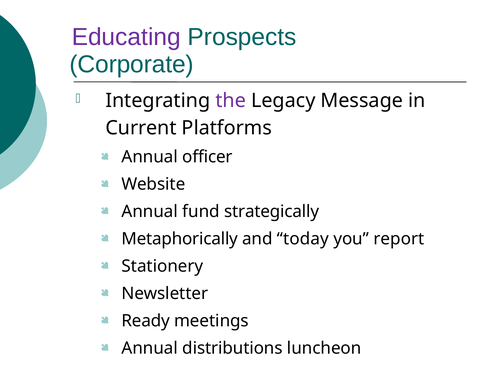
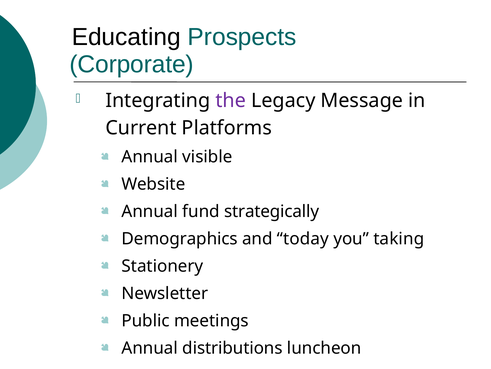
Educating colour: purple -> black (126, 37)
officer: officer -> visible (207, 157)
Metaphorically: Metaphorically -> Demographics (180, 238)
report: report -> taking (399, 238)
Ready: Ready -> Public (146, 320)
